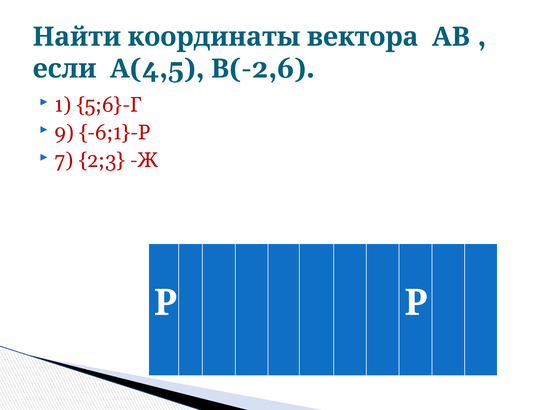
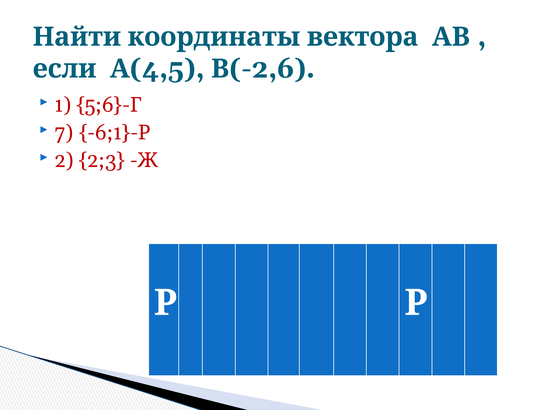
9: 9 -> 7 (64, 133)
7: 7 -> 2 (64, 160)
